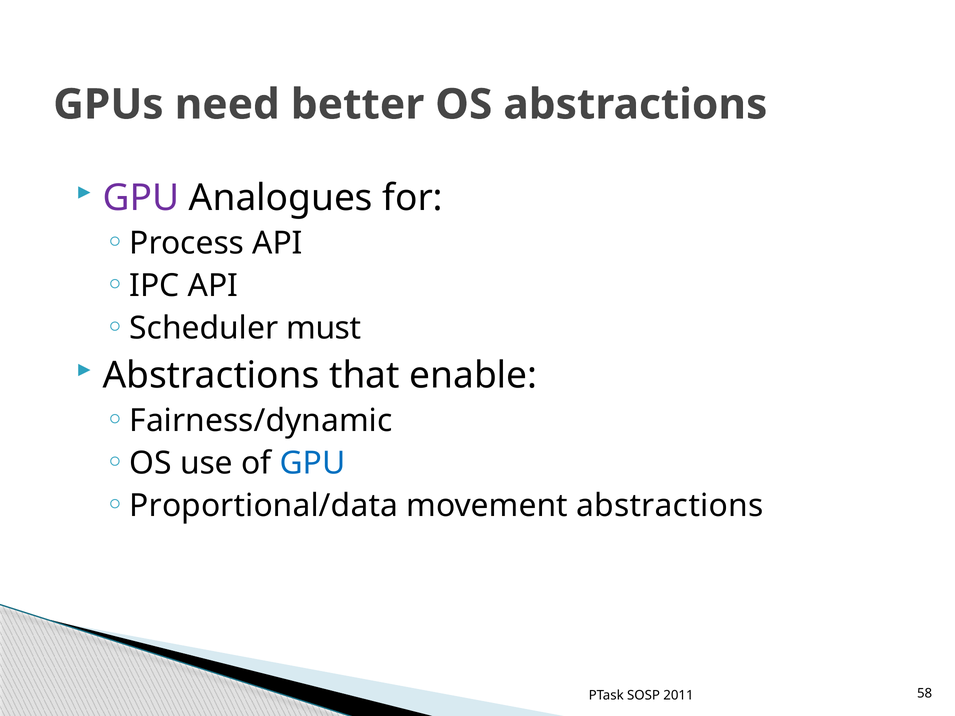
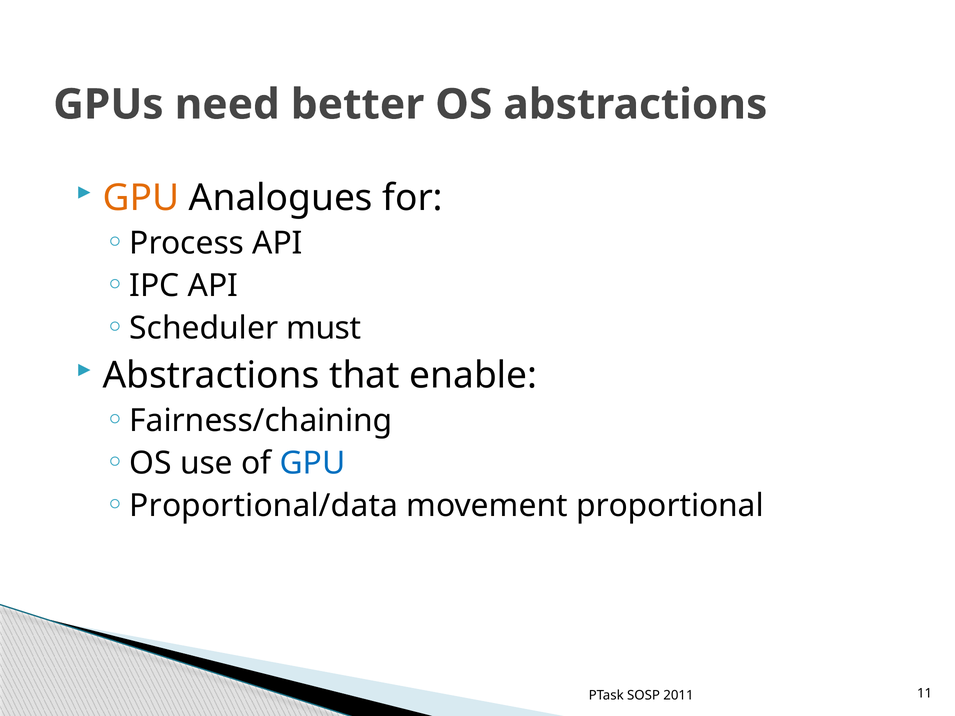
GPU colour: purple -> orange (141, 198)
Fairness/dynamic: Fairness/dynamic -> Fairness/chaining (261, 421)
movement abstractions: abstractions -> proportional (670, 506)
58: 58 -> 11 (925, 694)
